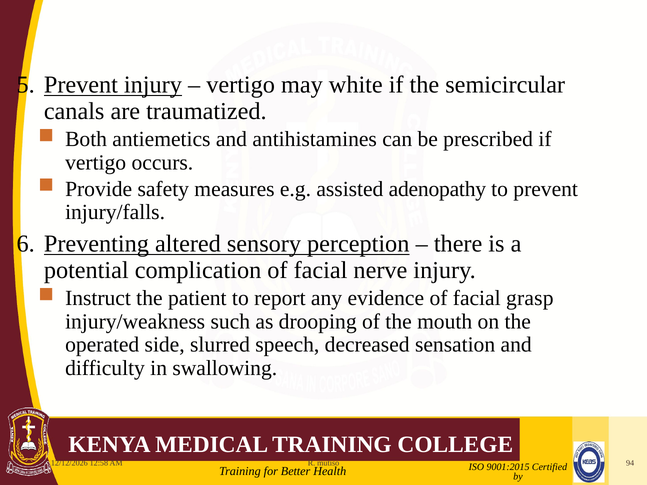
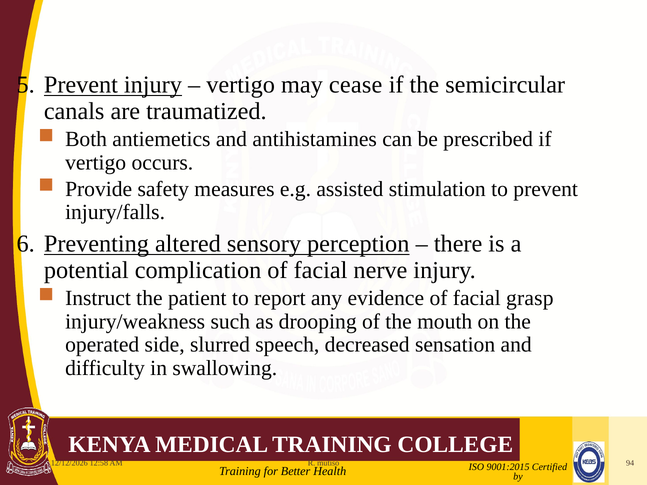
white: white -> cease (356, 85)
adenopathy: adenopathy -> stimulation (437, 189)
